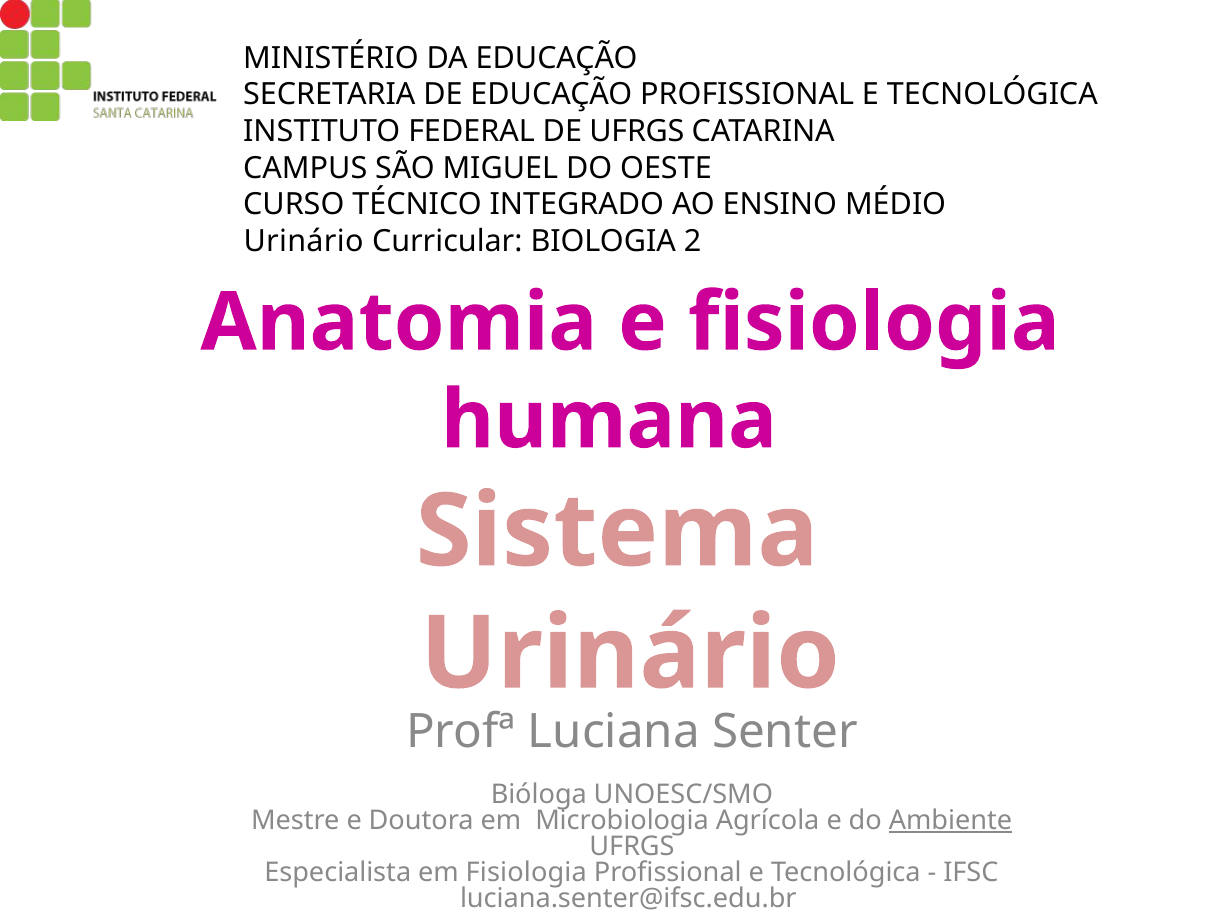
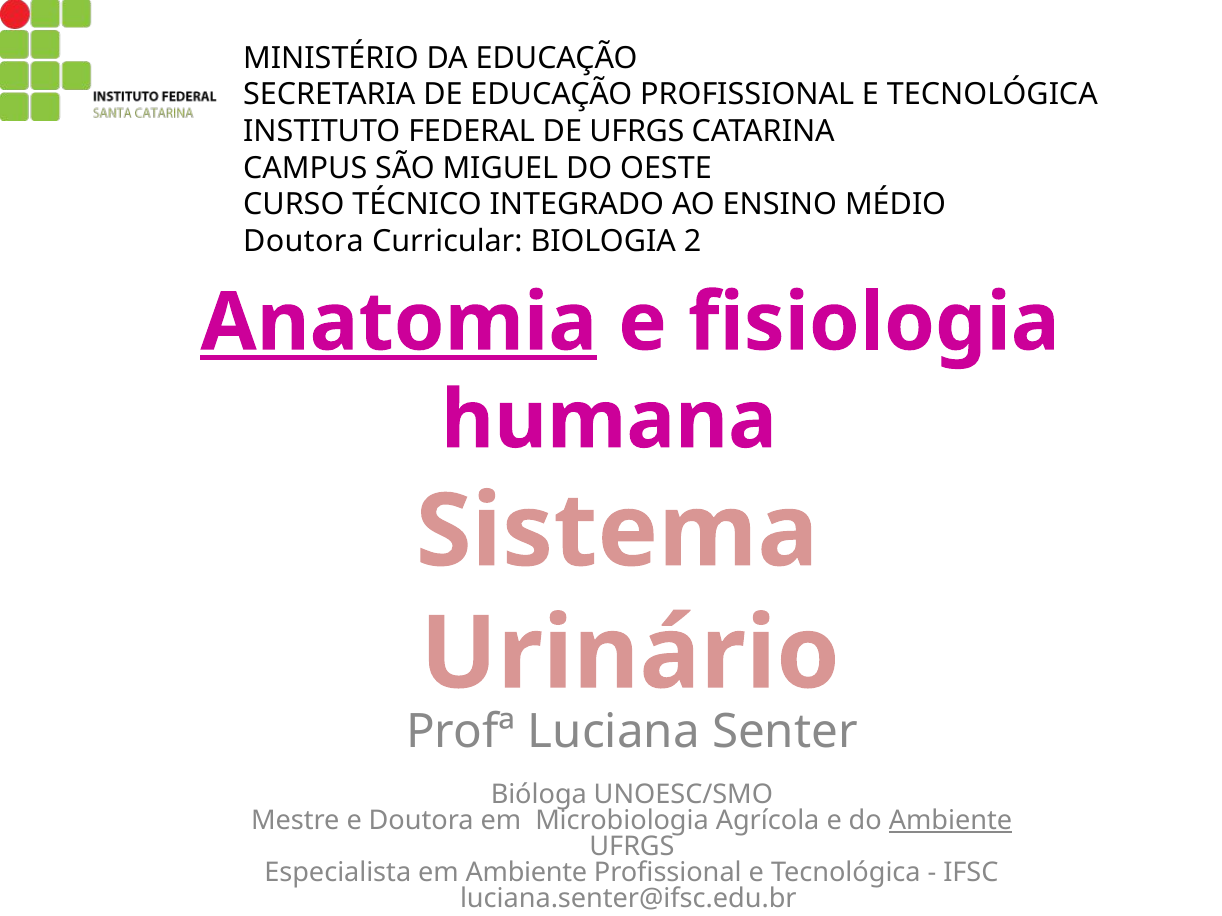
Urinário: Urinário -> Doutora (304, 242)
Anatomia underline: none -> present (399, 323)
em Fisiologia: Fisiologia -> Ambiente (526, 873)
